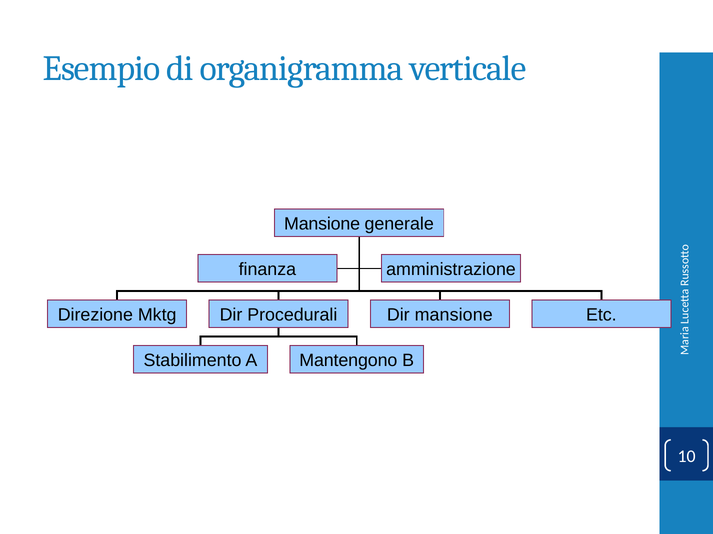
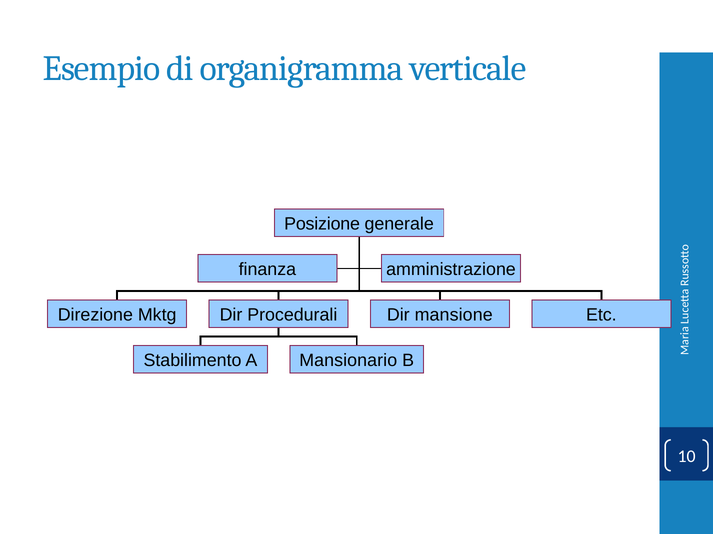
Mansione: Mansione -> Posizione (322, 224)
Mantengono: Mantengono -> Mansionario (348, 361)
